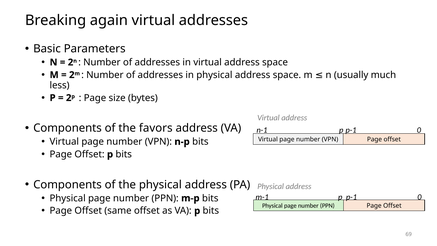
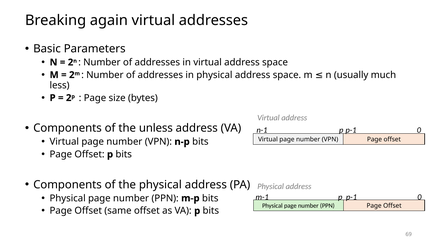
favors: favors -> unless (156, 128)
